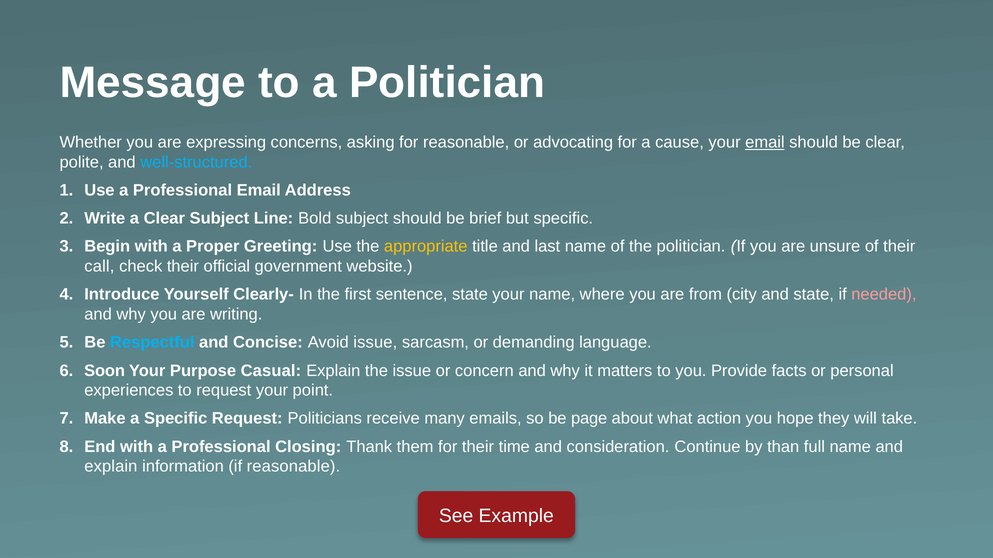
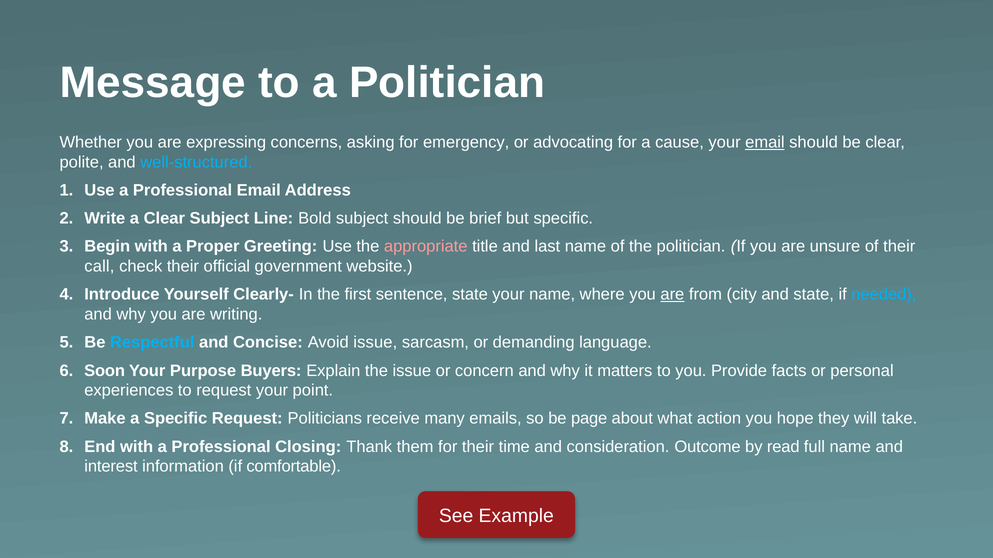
for reasonable: reasonable -> emergency (466, 142)
appropriate colour: yellow -> pink (426, 247)
are underline: none -> present (672, 295)
needed colour: pink -> light blue (884, 295)
Casual: Casual -> Buyers (271, 371)
Continue: Continue -> Outcome (708, 447)
than: than -> read (783, 447)
explain: explain -> interest (111, 467)
if reasonable: reasonable -> comfortable (294, 467)
